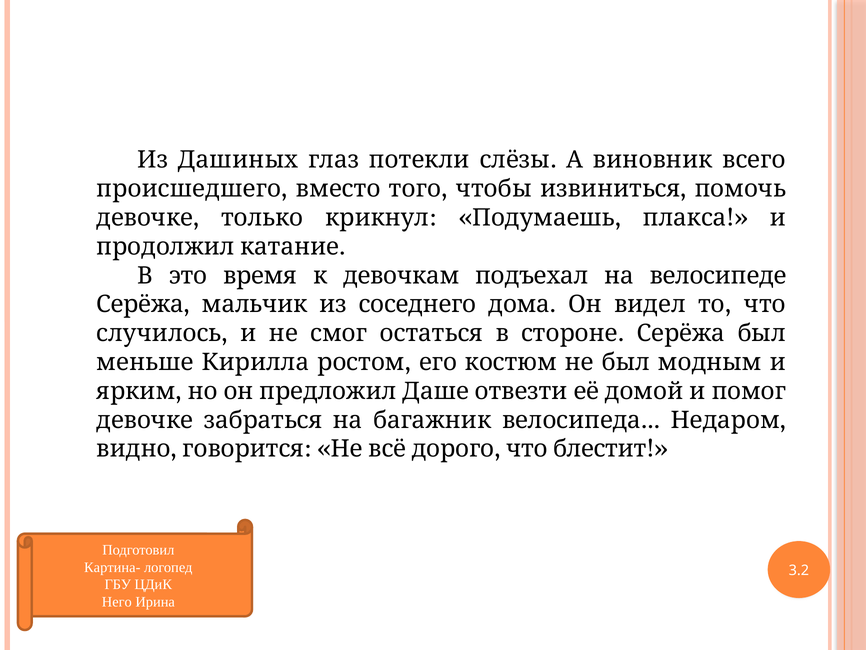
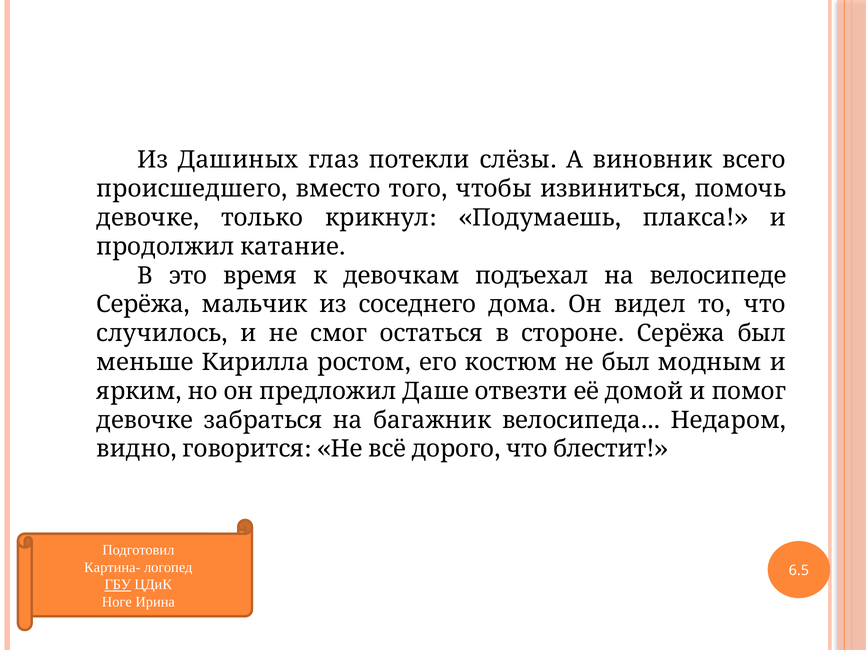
3.2: 3.2 -> 6.5 (799, 570)
ГБУ underline: none -> present (118, 584)
Него: Него -> Ноге (117, 602)
